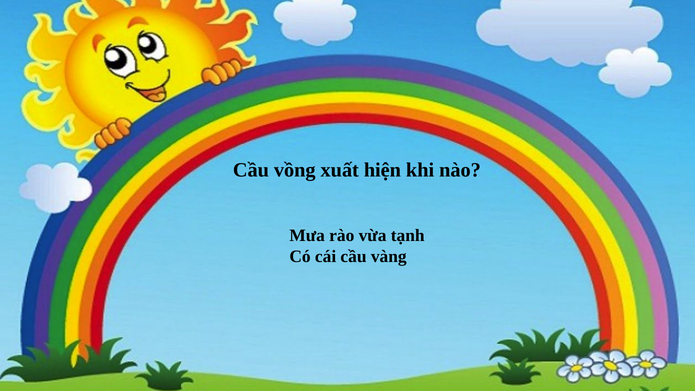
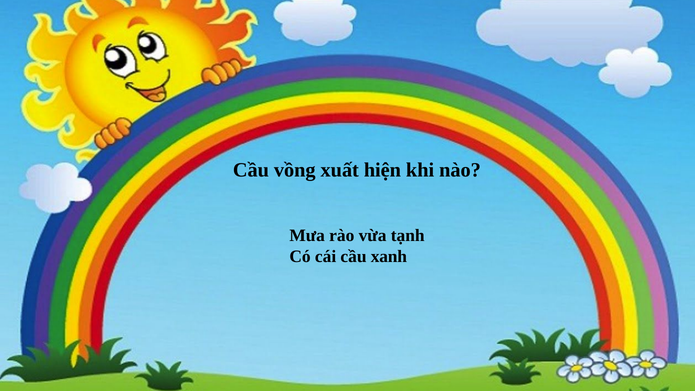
vàng: vàng -> xanh (389, 256)
